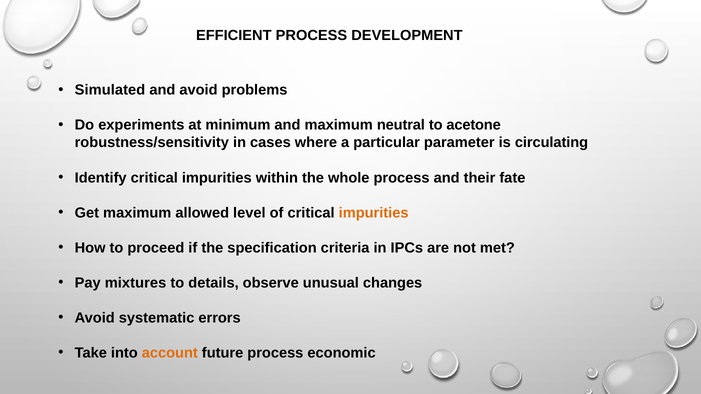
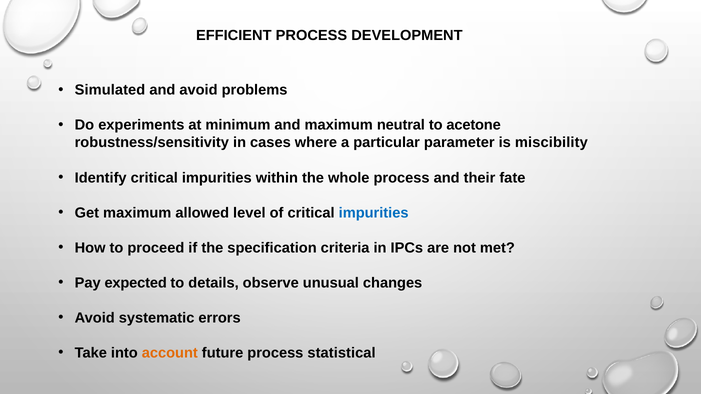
circulating: circulating -> miscibility (551, 143)
impurities colour: orange -> blue (374, 213)
mixtures: mixtures -> expected (136, 283)
economic: economic -> statistical (342, 353)
